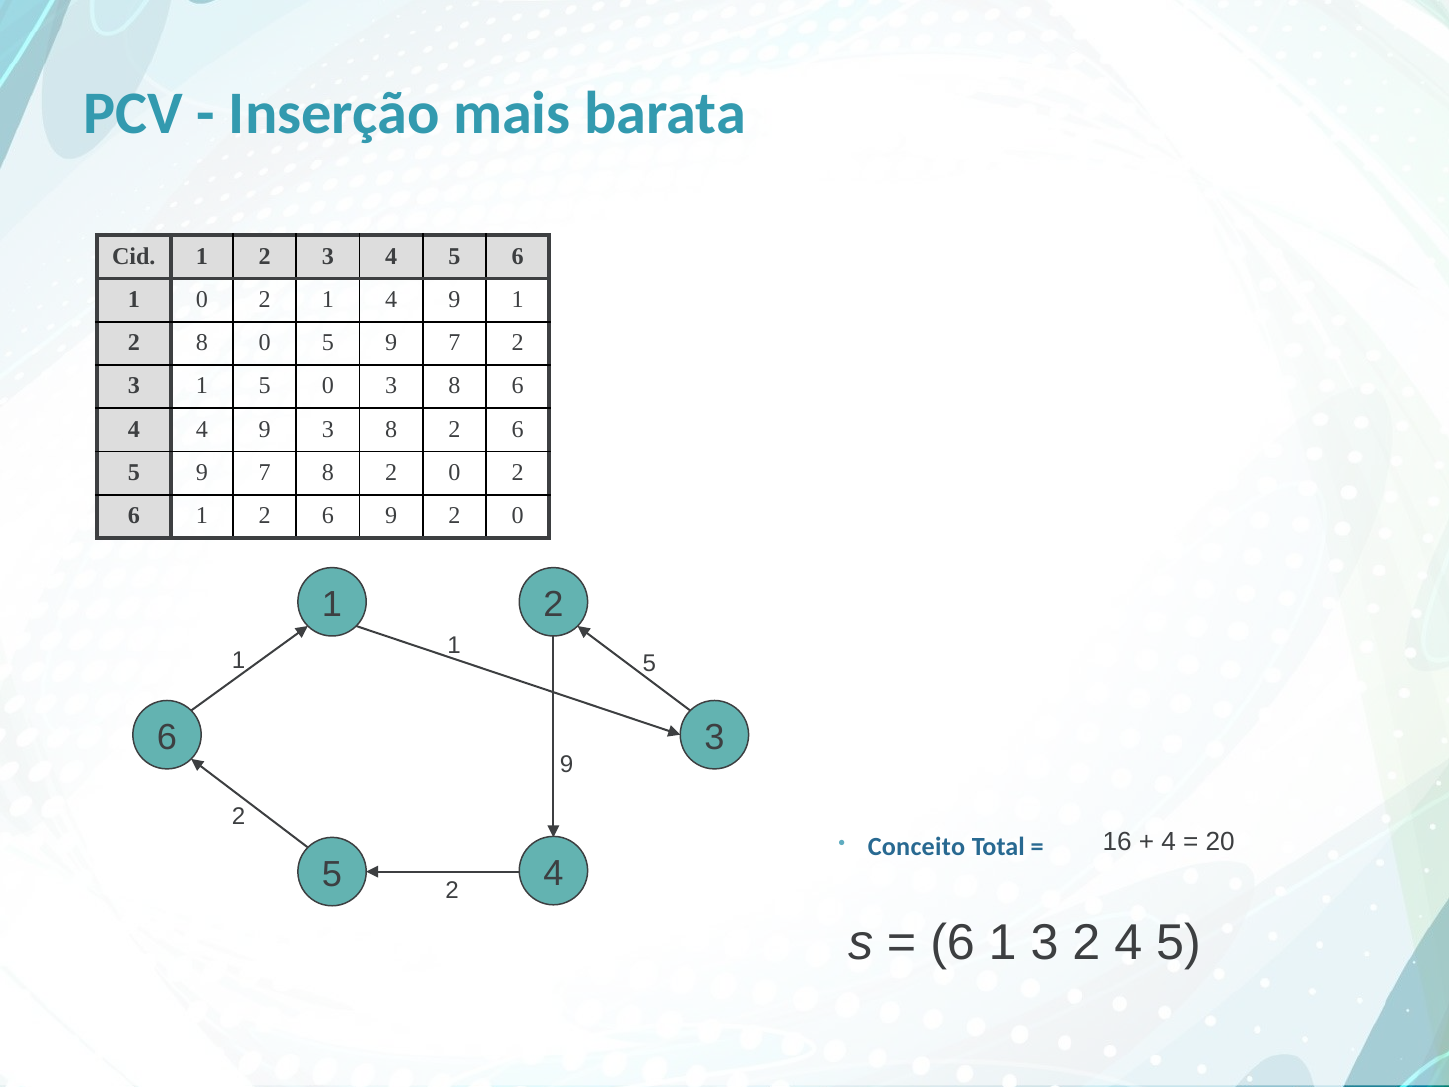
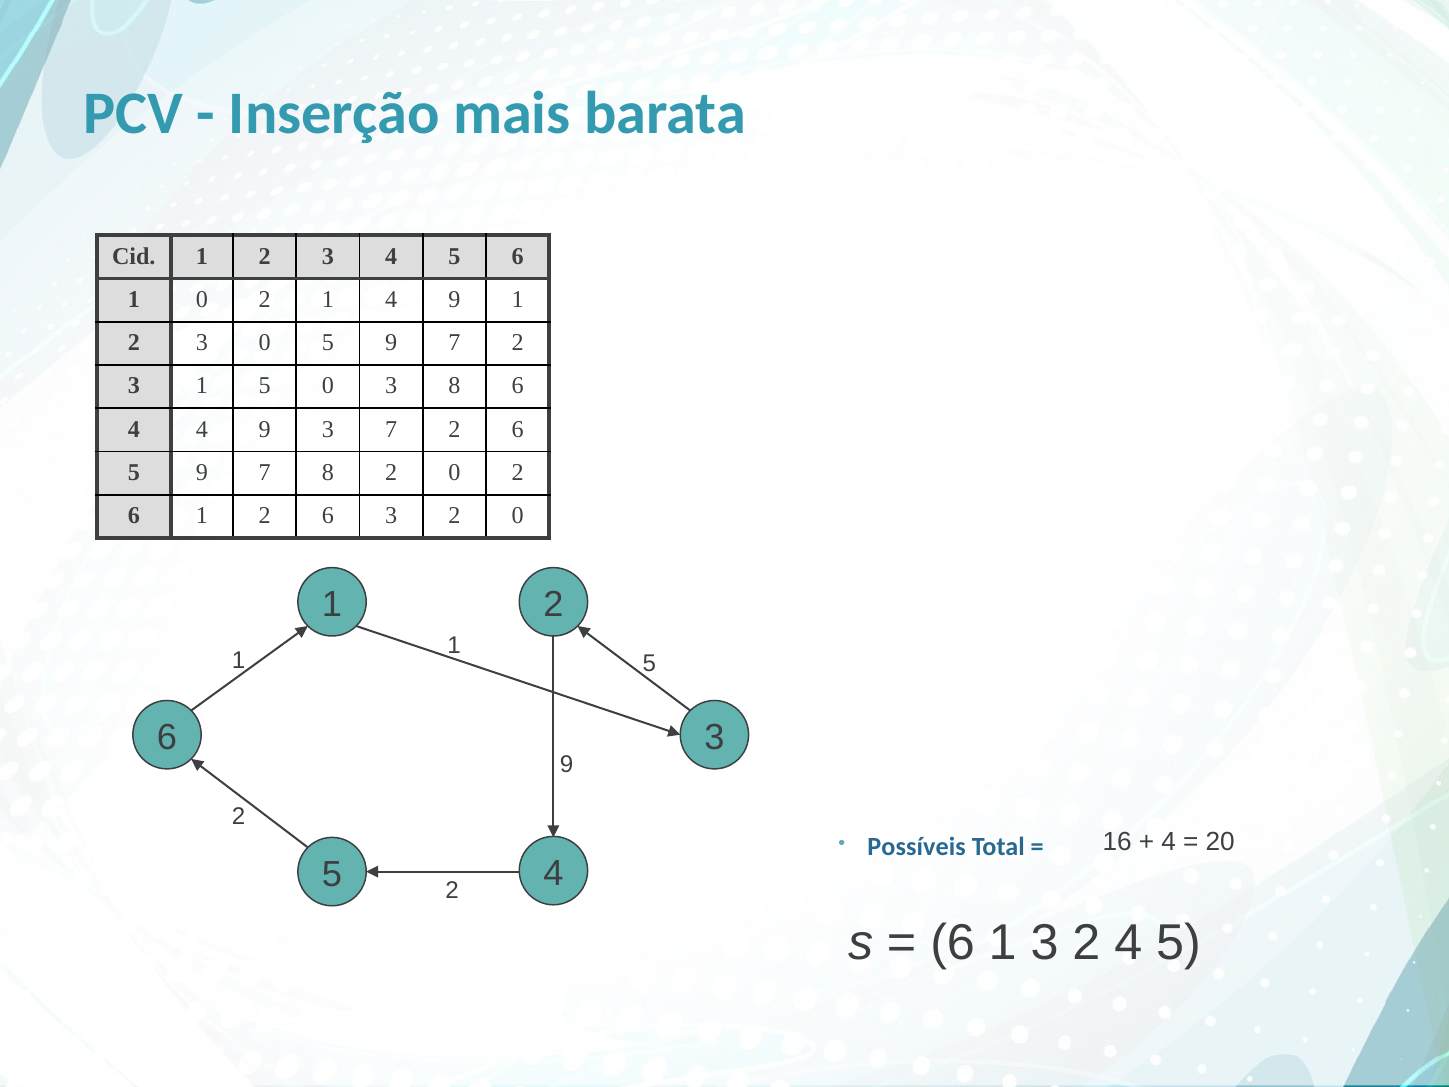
8: 8 -> 3 (202, 342)
9 3 8: 8 -> 7 (391, 429)
6 9: 9 -> 3 (391, 515)
Conceito: Conceito -> Possíveis (917, 846)
